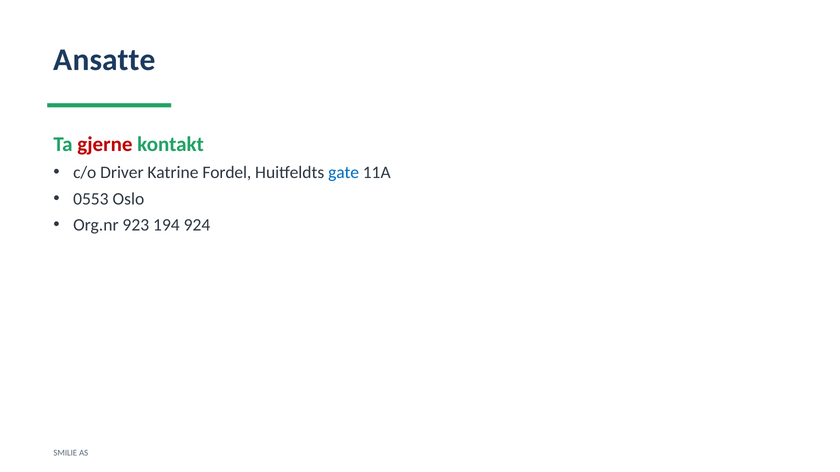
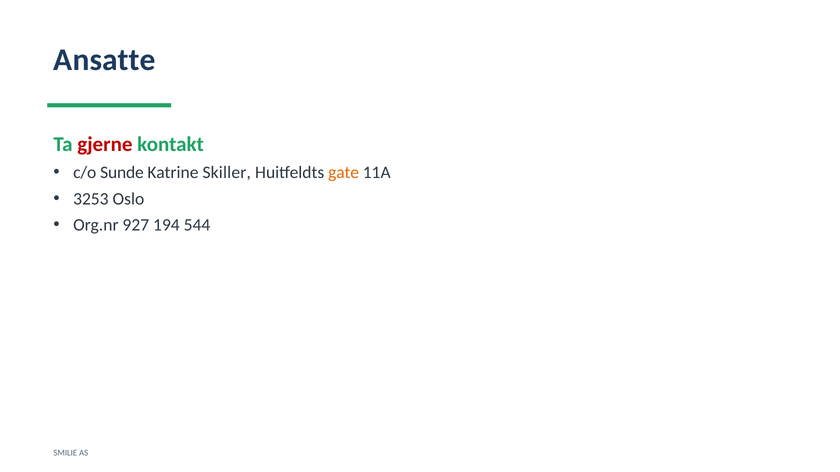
Driver: Driver -> Sunde (122, 173)
Fordel: Fordel -> Skiller (227, 173)
gate colour: blue -> orange (344, 173)
0553: 0553 -> 3253 (91, 199)
923: 923 -> 927 (136, 225)
924: 924 -> 544 (197, 225)
